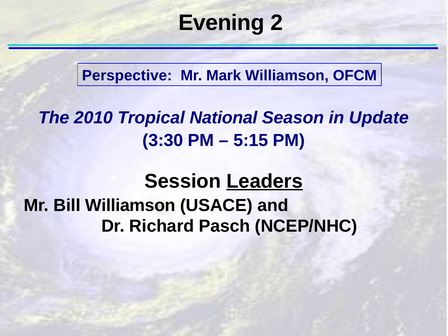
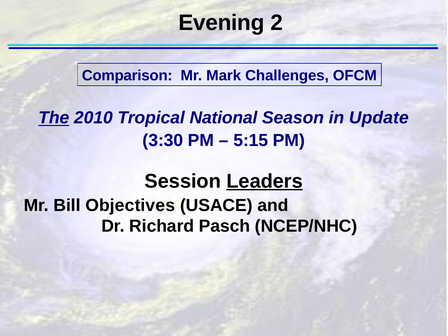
Perspective: Perspective -> Comparison (127, 76)
Mark Williamson: Williamson -> Challenges (287, 76)
The underline: none -> present (54, 118)
Bill Williamson: Williamson -> Objectives (130, 205)
